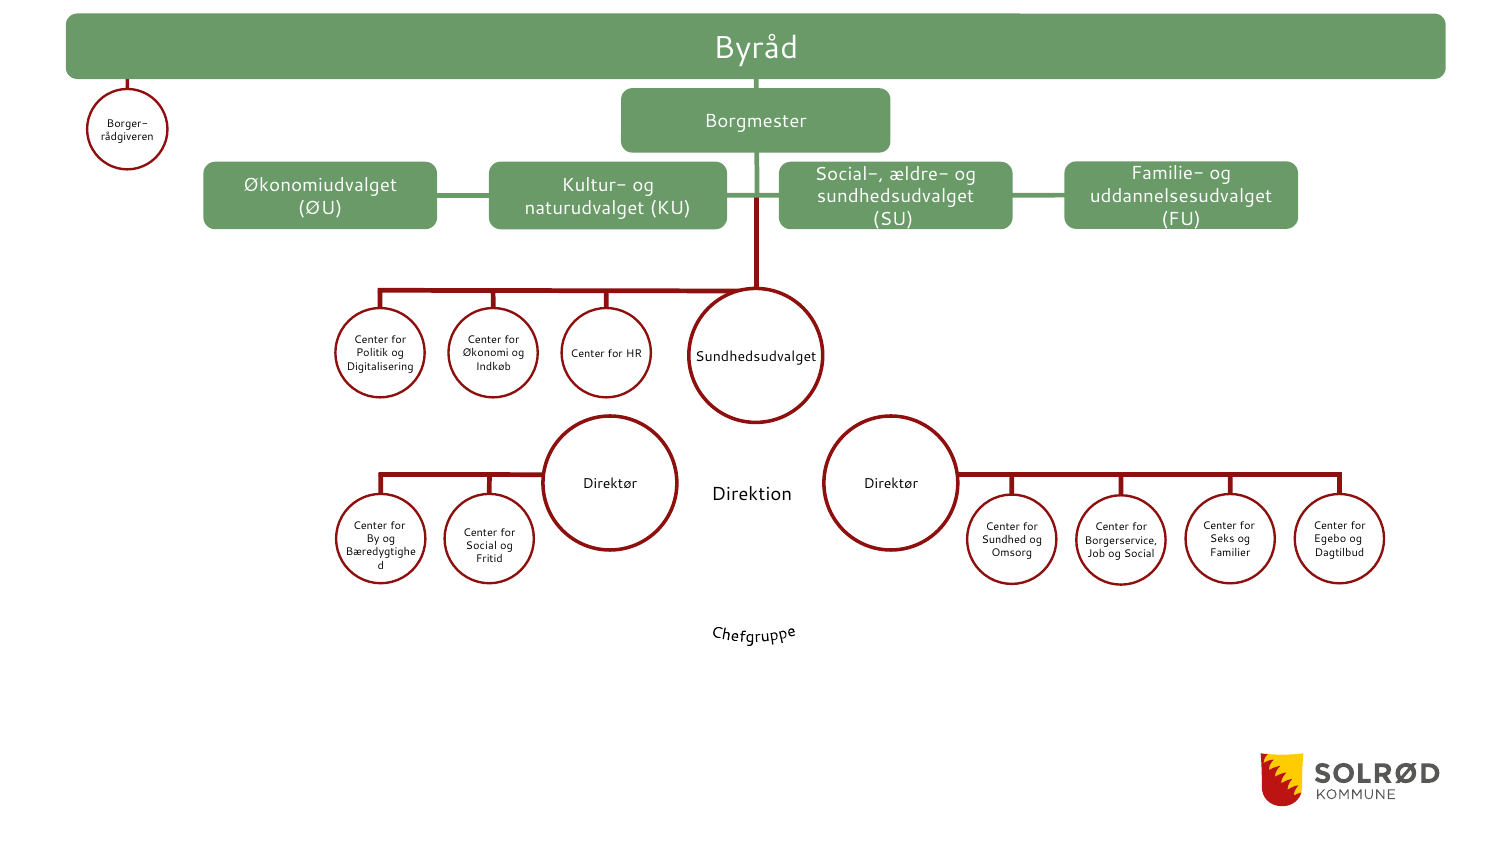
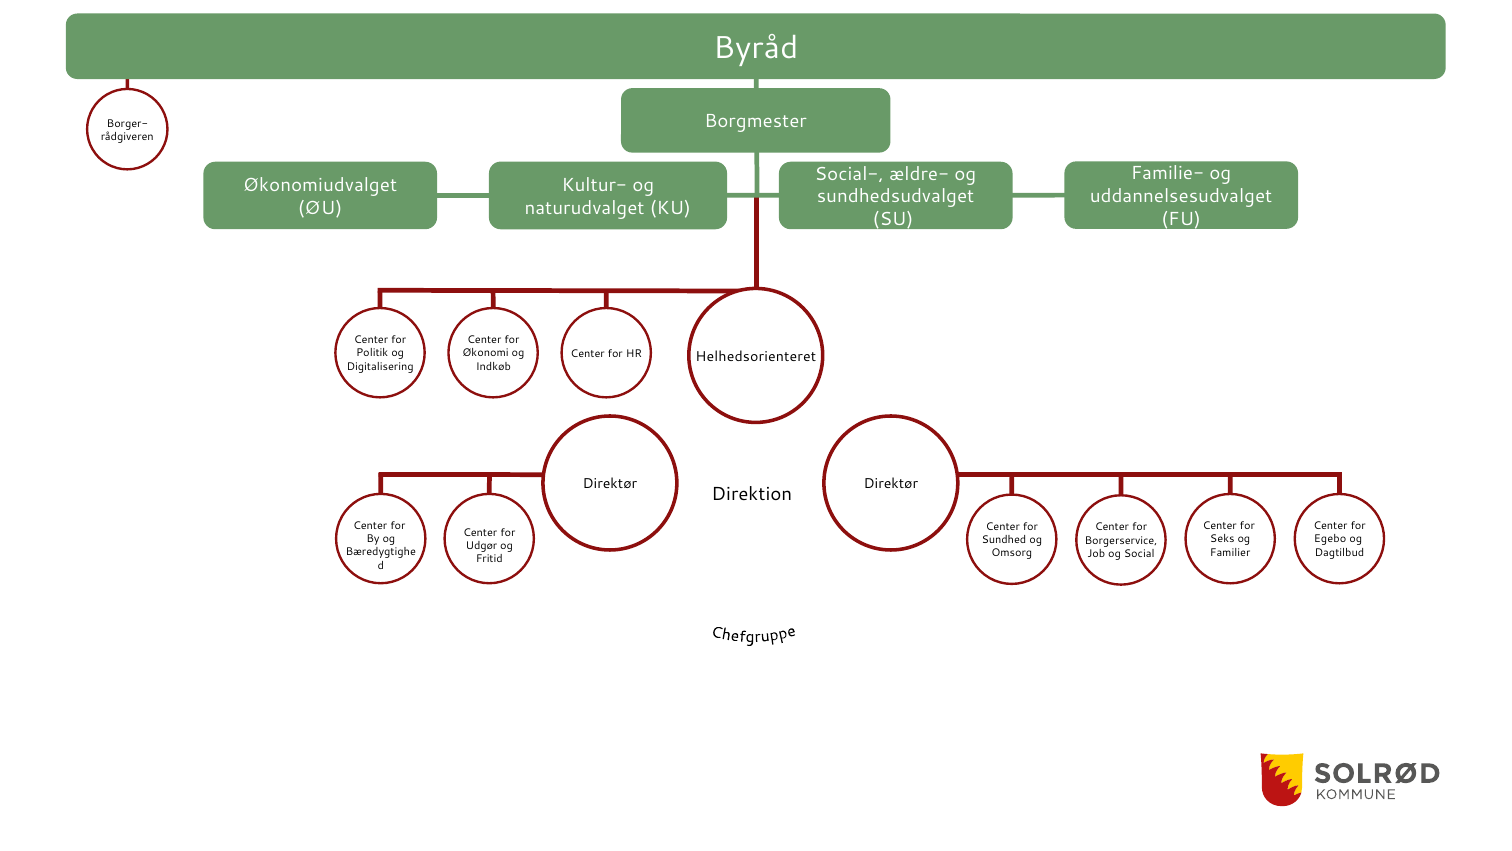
Sundhedsudvalget: Sundhedsudvalget -> Helhedsorienteret (756, 356)
Social: Social -> Udgør (481, 545)
